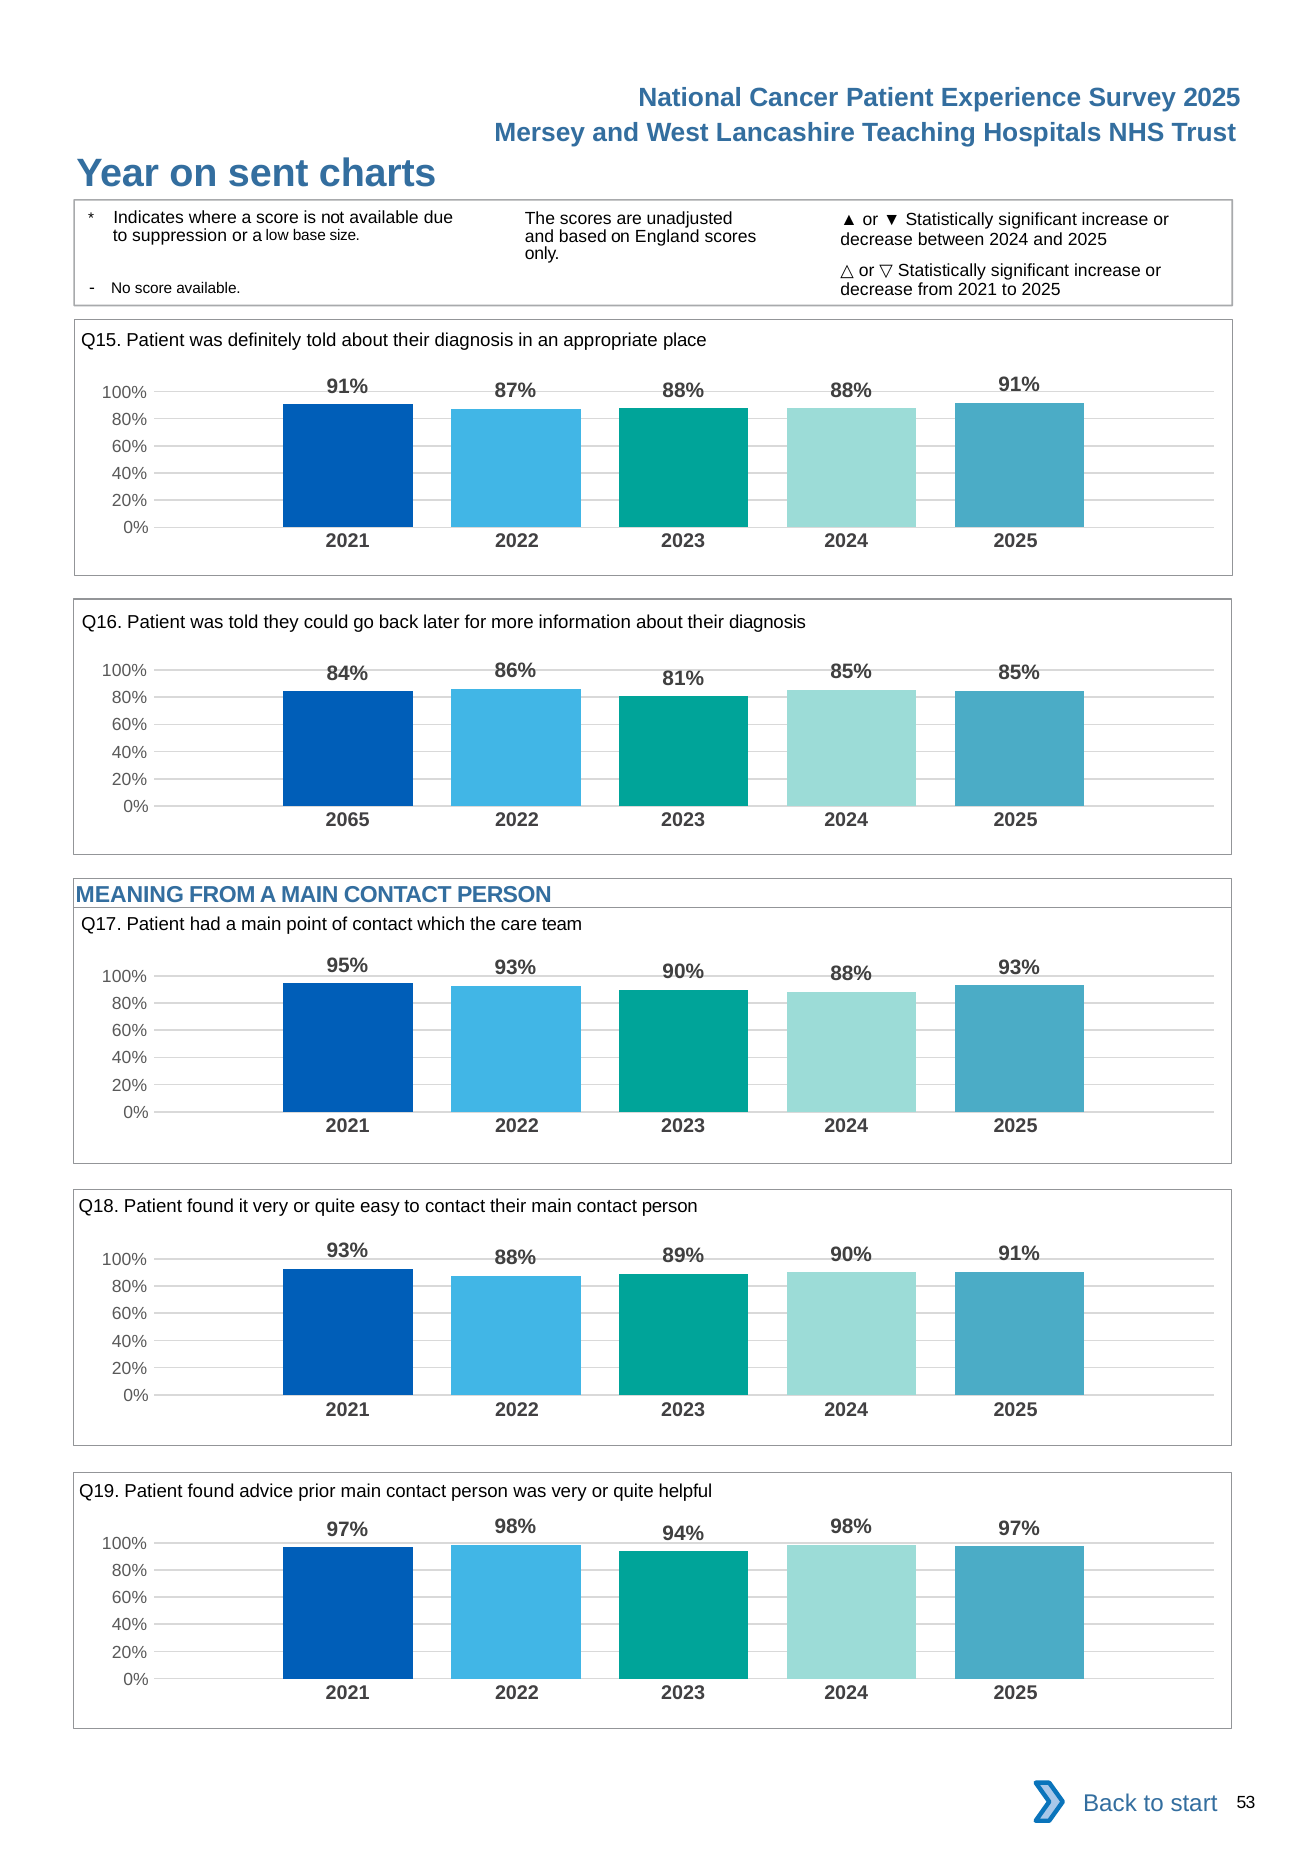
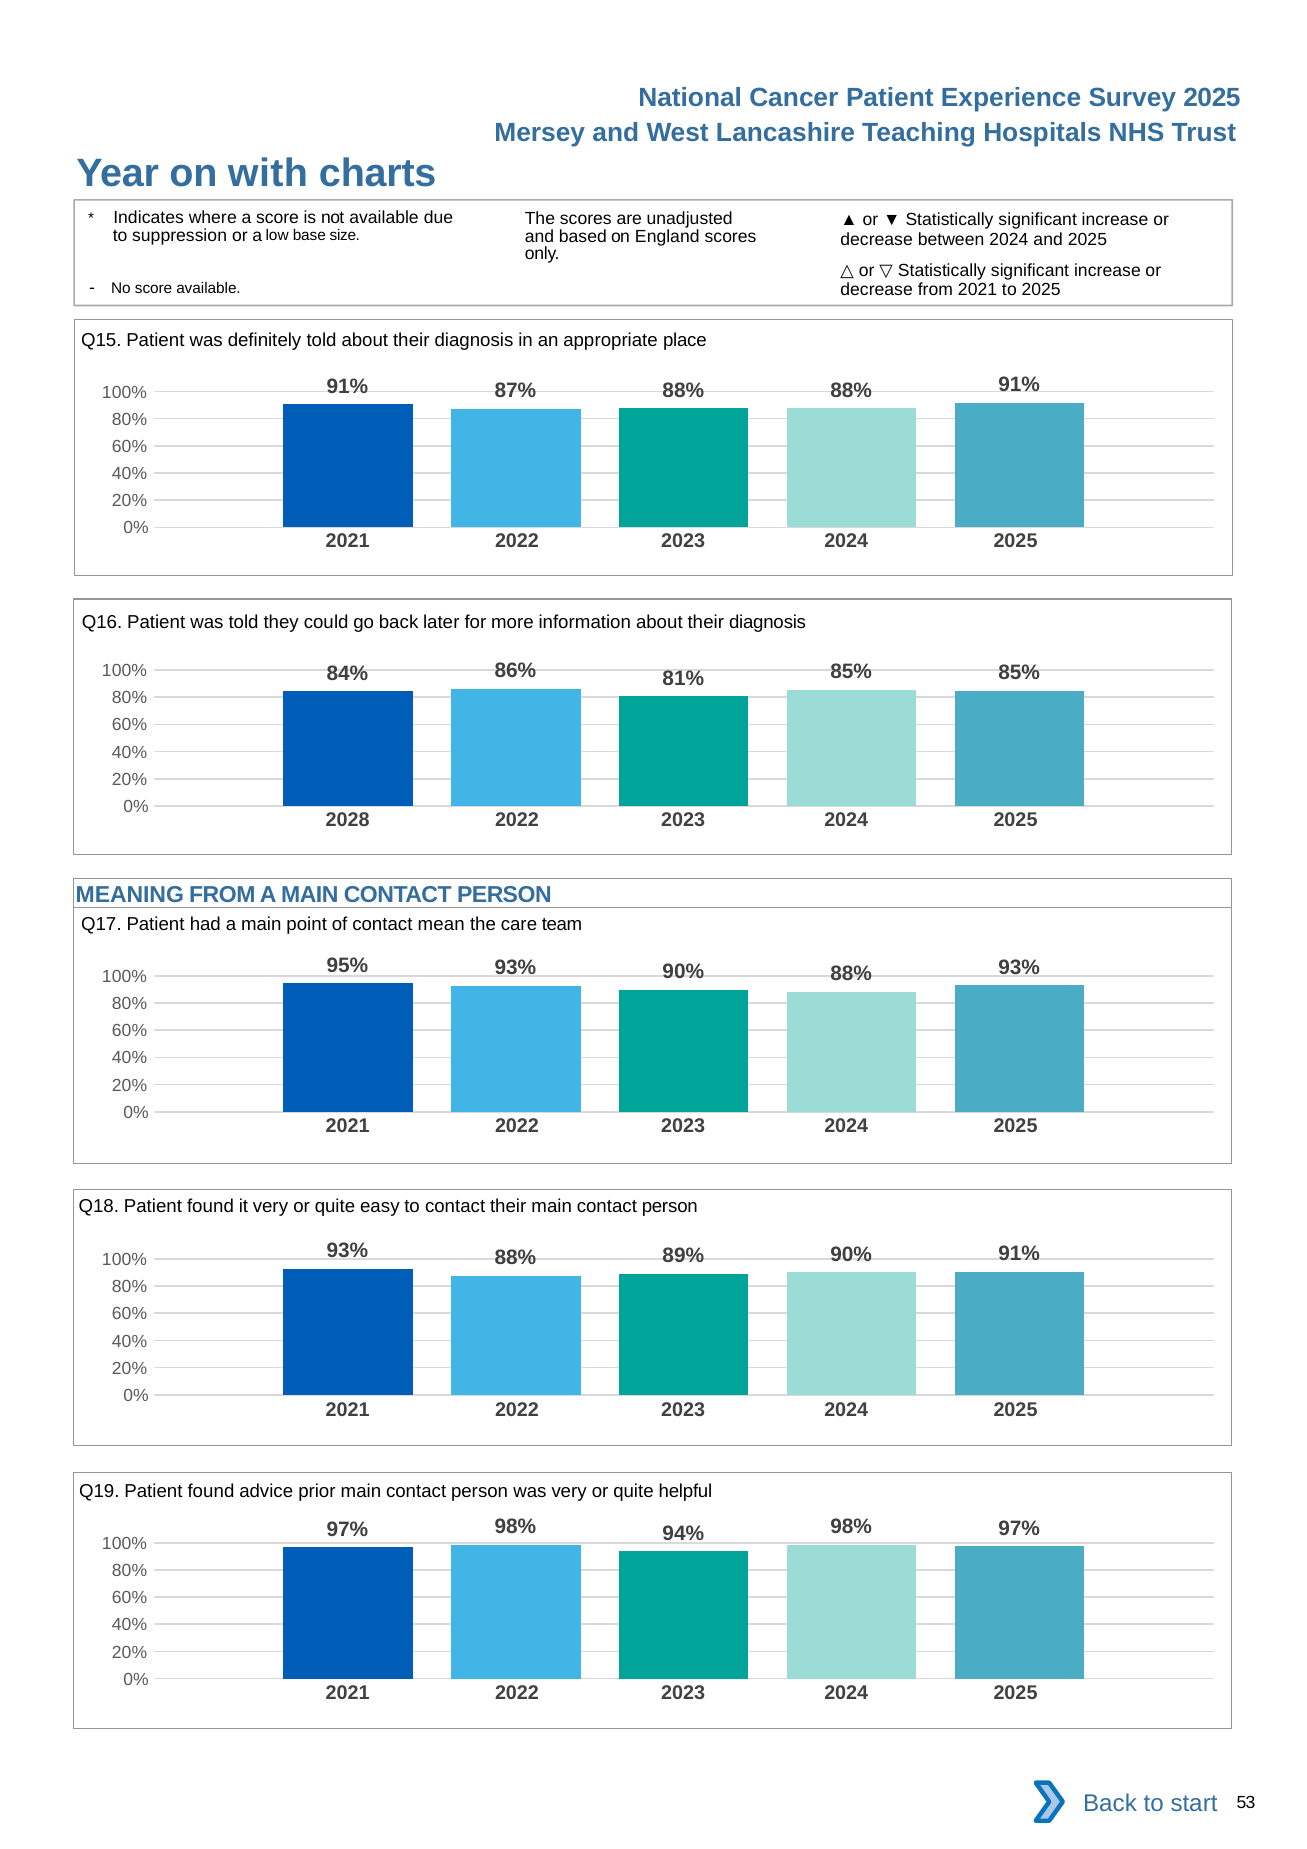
sent: sent -> with (268, 174)
2065: 2065 -> 2028 (348, 820)
which: which -> mean (441, 925)
